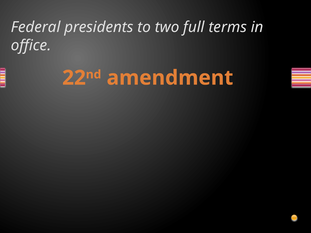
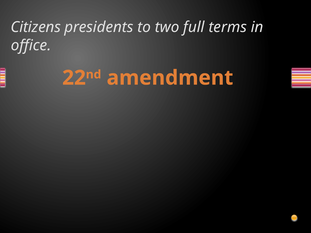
Federal: Federal -> Citizens (36, 27)
